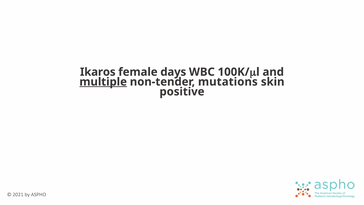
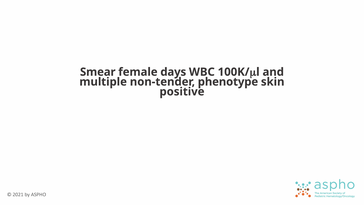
Ikaros: Ikaros -> Smear (98, 72)
multiple underline: present -> none (103, 82)
mutations: mutations -> phenotype (228, 82)
